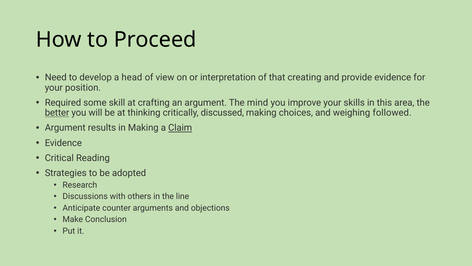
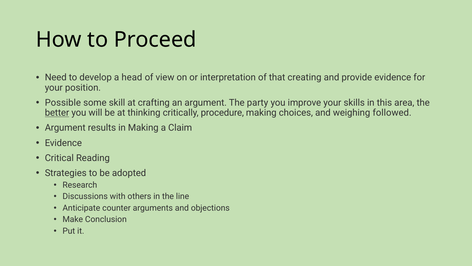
Required: Required -> Possible (63, 103)
mind: mind -> party (258, 103)
discussed: discussed -> procedure (222, 113)
Claim underline: present -> none (180, 128)
